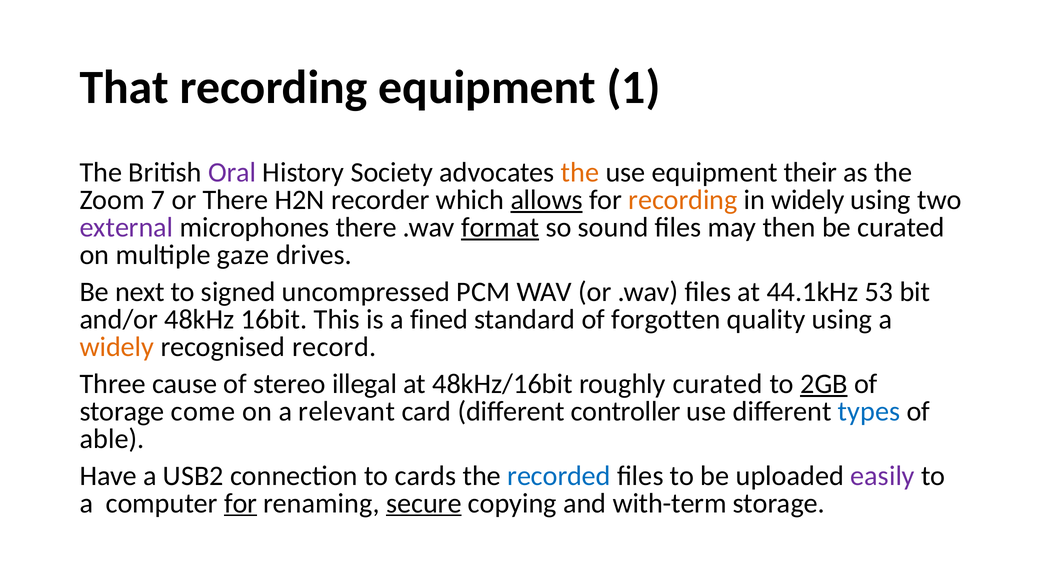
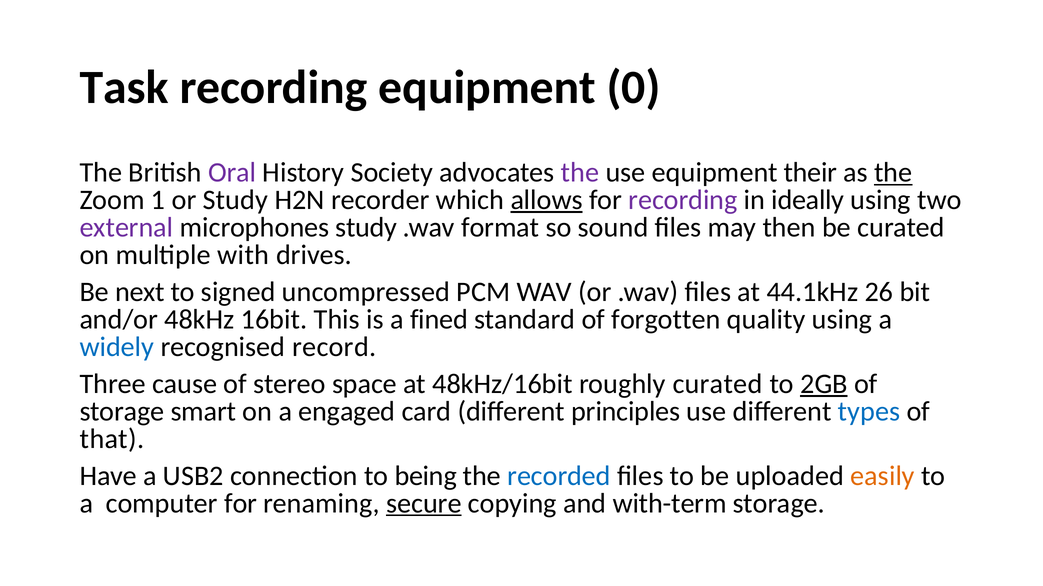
That: That -> Task (124, 88)
1: 1 -> 0 (634, 88)
the colour: orange -> purple (580, 173)
the underline: none -> present (893, 173)
7: 7 -> 1 (158, 200)
or There: There -> Study (235, 200)
recording colour: orange -> purple (683, 200)
in widely: widely -> ideally (808, 200)
microphones there: there -> study (366, 228)
format underline: present -> none (500, 228)
gaze: gaze -> with (243, 255)
53: 53 -> 26 (879, 292)
widely colour: orange -> blue (117, 347)
illegal: illegal -> space (364, 384)
come: come -> smart (203, 412)
relevant: relevant -> engaged (347, 412)
controller: controller -> principles (626, 412)
able: able -> that (112, 439)
cards: cards -> being (426, 476)
easily colour: purple -> orange (883, 476)
for underline: present -> none (241, 504)
